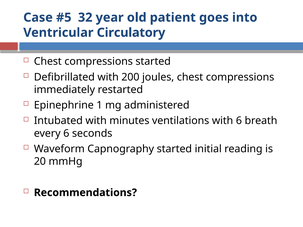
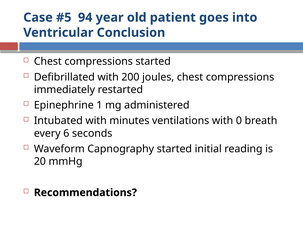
32: 32 -> 94 (85, 18)
Circulatory: Circulatory -> Conclusion (131, 33)
with 6: 6 -> 0 (239, 121)
